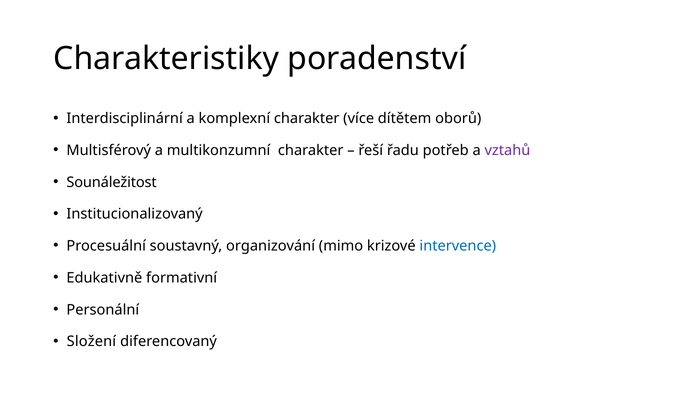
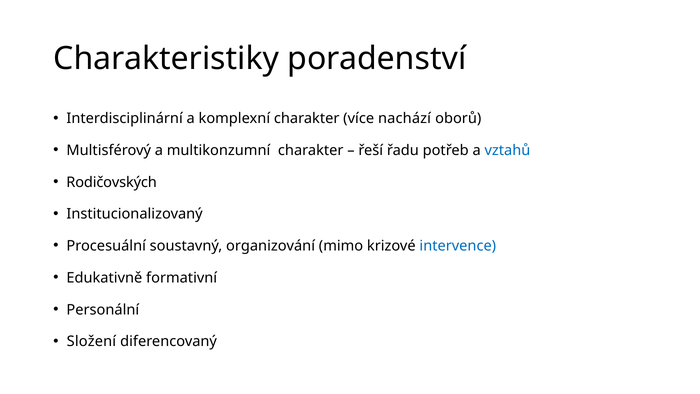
dítětem: dítětem -> nachází (405, 118)
vztahů colour: purple -> blue (507, 150)
Sounáležitost: Sounáležitost -> Rodičovských (112, 182)
